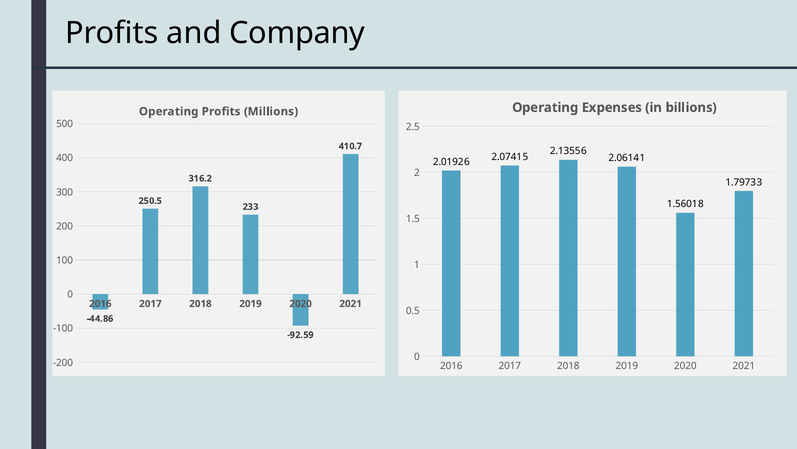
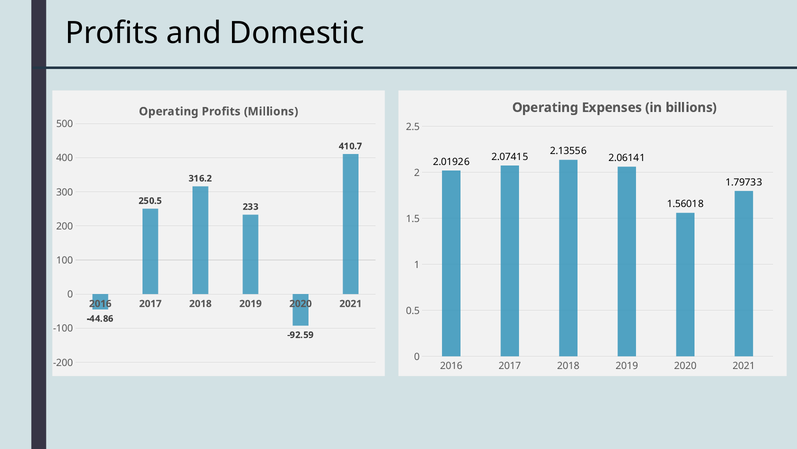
Company: Company -> Domestic (297, 33)
